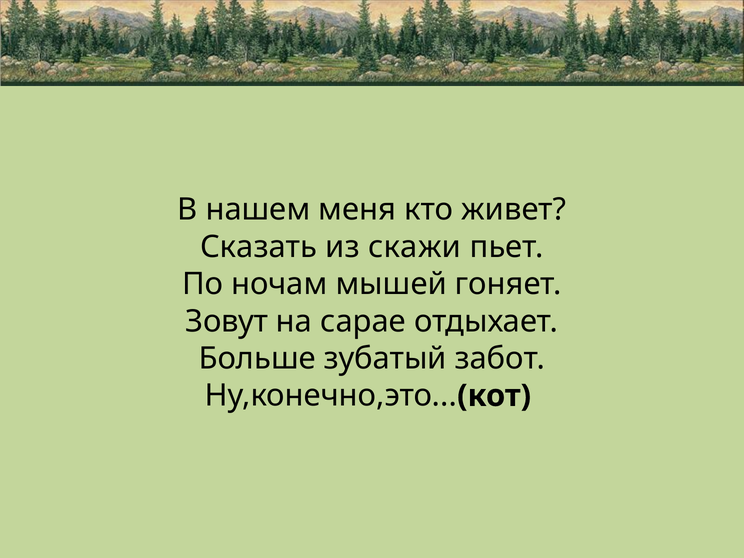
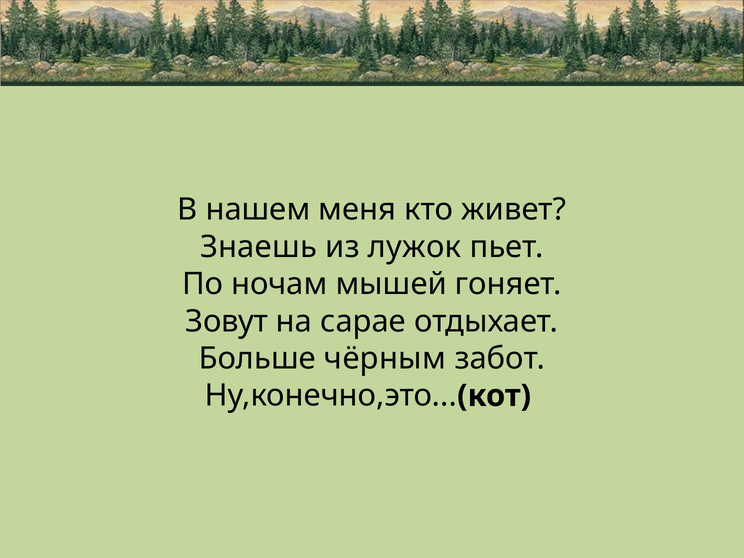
Сказать: Сказать -> Знаешь (259, 247)
скажи: скажи -> лужок (415, 247)
зубатый: зубатый -> чёрным (385, 359)
